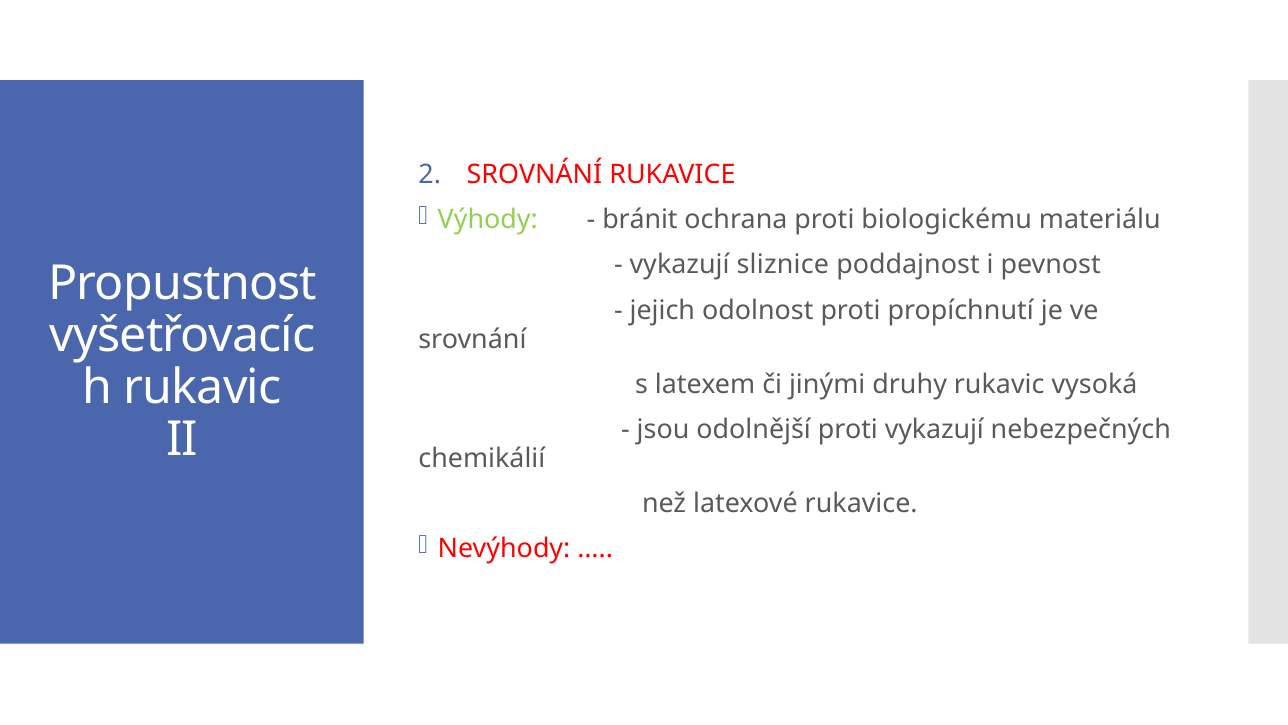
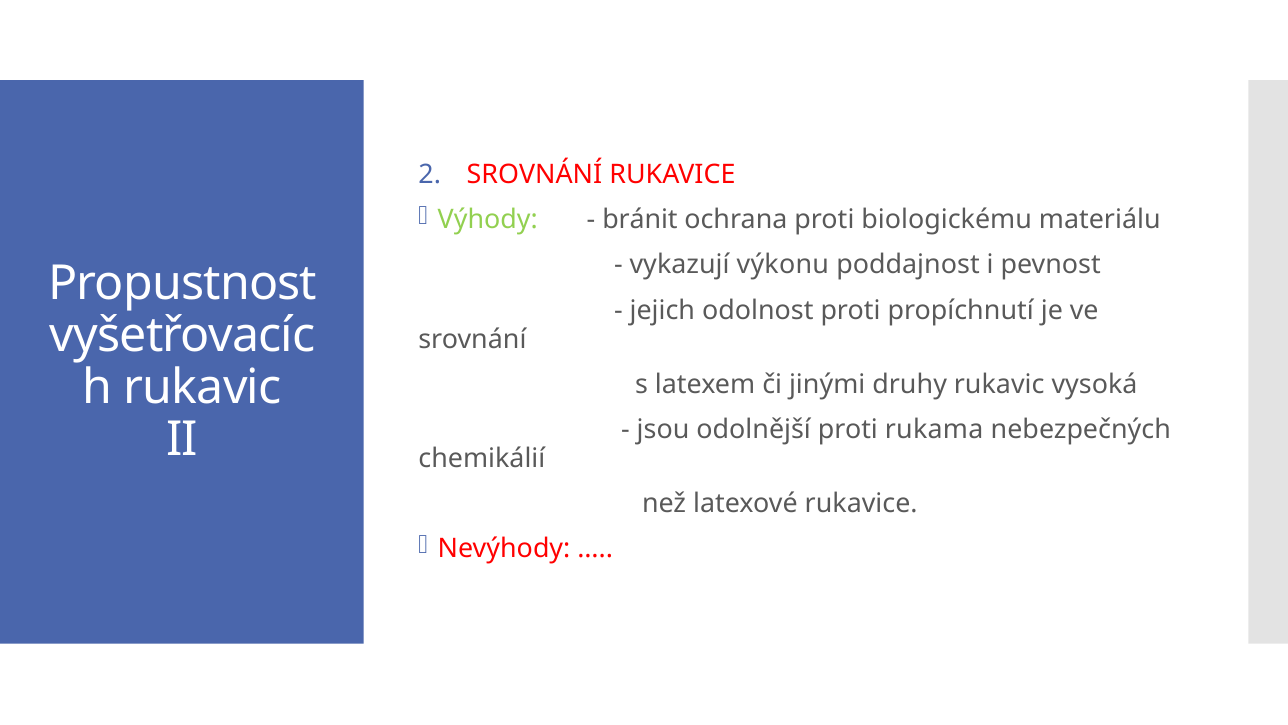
sliznice: sliznice -> výkonu (783, 265)
proti vykazují: vykazují -> rukama (934, 429)
